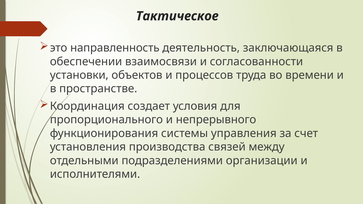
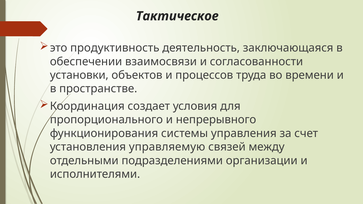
направленность: направленность -> продуктивность (115, 48)
производства: производства -> управляемую (167, 147)
